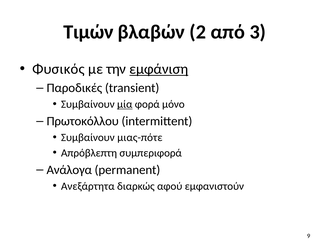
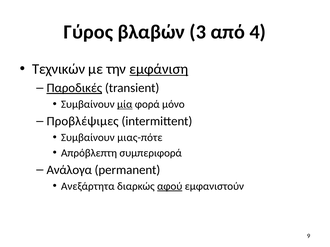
Τιμών: Τιμών -> Γύρος (88, 32)
2: 2 -> 3 (198, 32)
3: 3 -> 4 (258, 32)
Φυσικός: Φυσικός -> Τεχνικών (59, 69)
Παροδικές underline: none -> present (74, 88)
Πρωτοκόλλου: Πρωτοκόλλου -> Προβλέψιμες (83, 122)
αφού underline: none -> present (170, 187)
